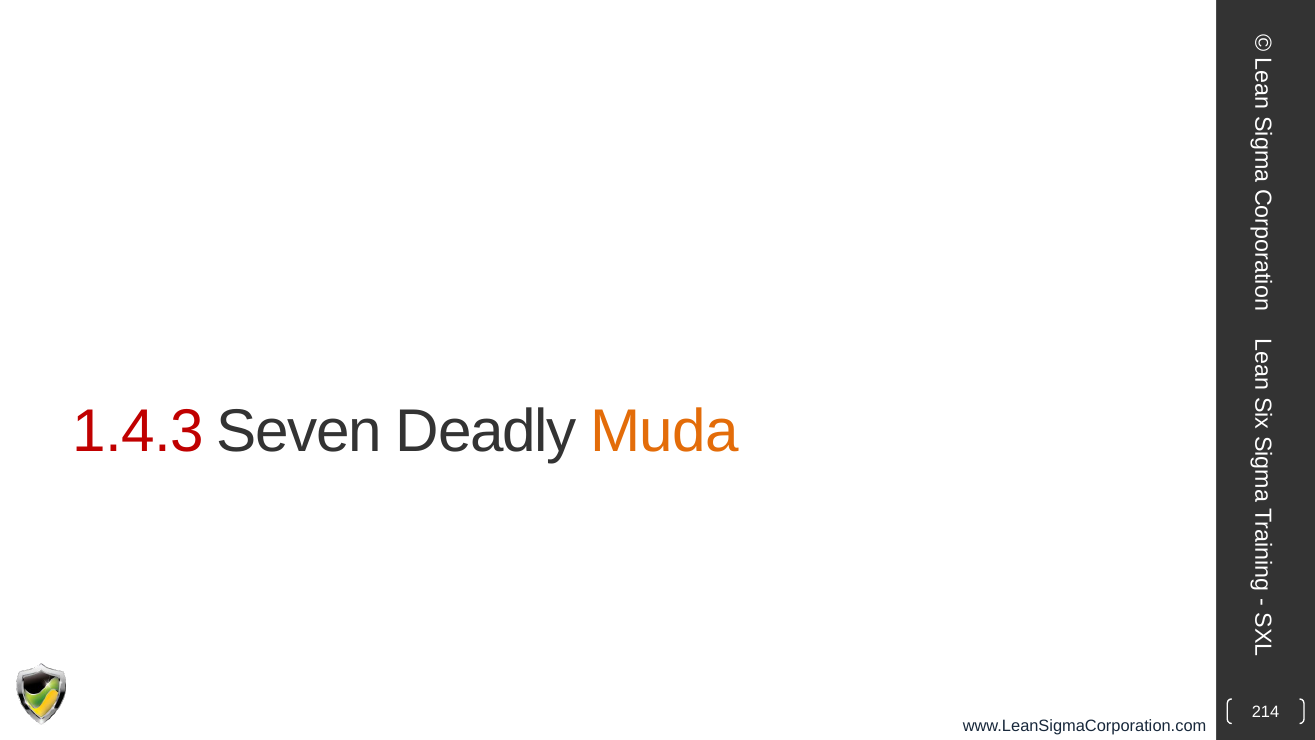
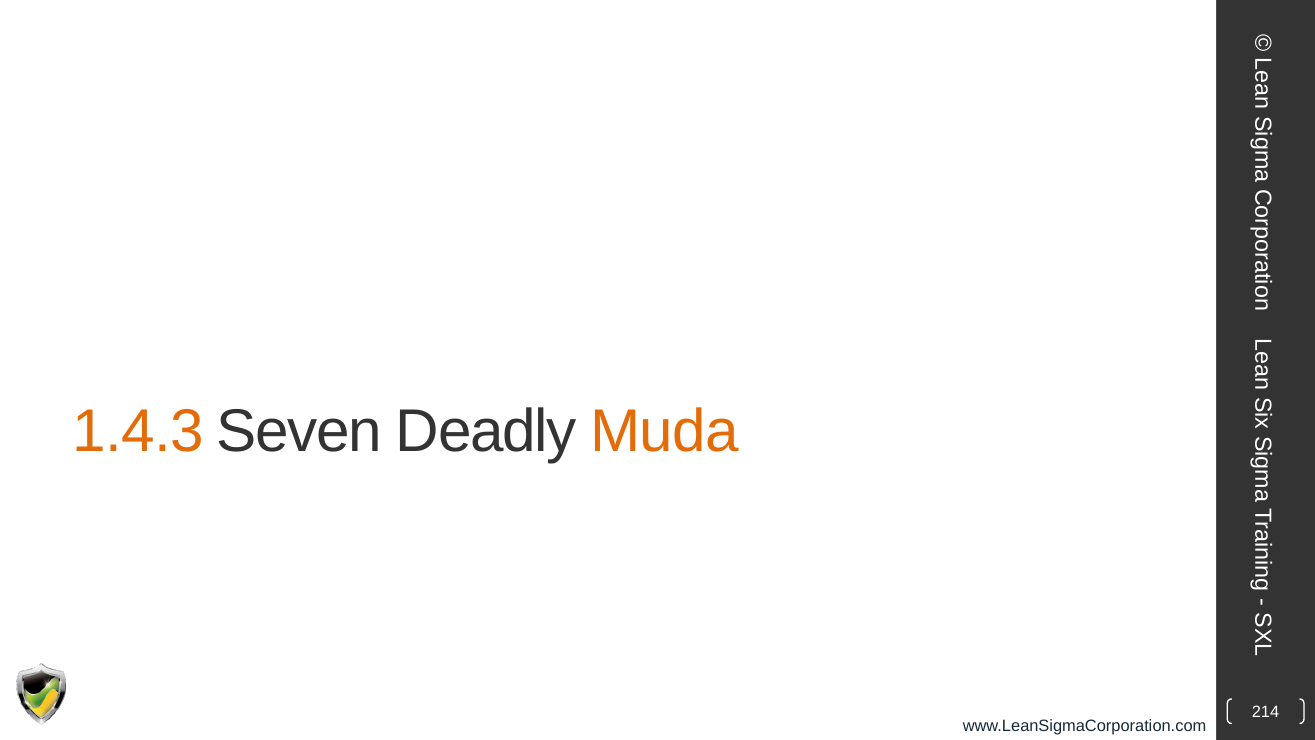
1.4.3 colour: red -> orange (138, 432)
